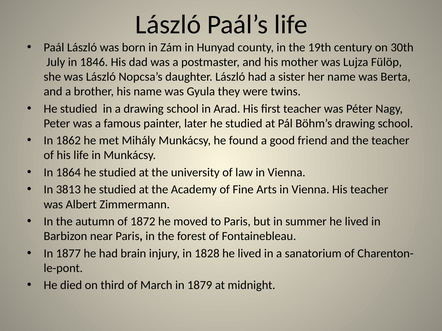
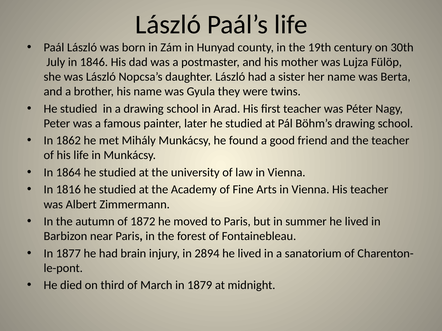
3813: 3813 -> 1816 (68, 190)
1828: 1828 -> 2894 (207, 254)
